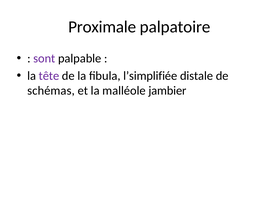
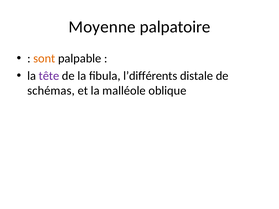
Proximale: Proximale -> Moyenne (102, 27)
sont colour: purple -> orange (44, 59)
l’simplifiée: l’simplifiée -> l’différents (150, 76)
jambier: jambier -> oblique (167, 91)
